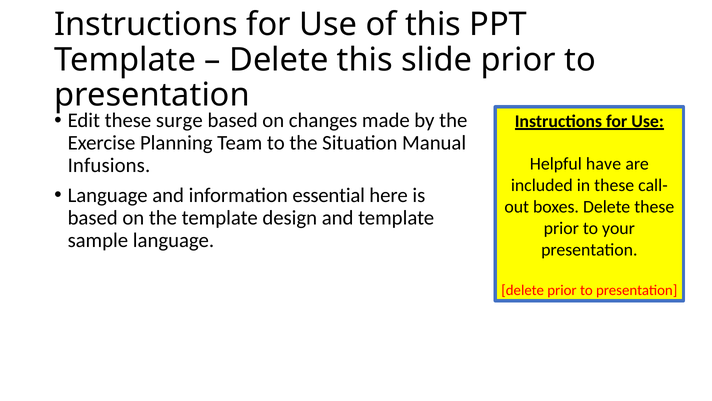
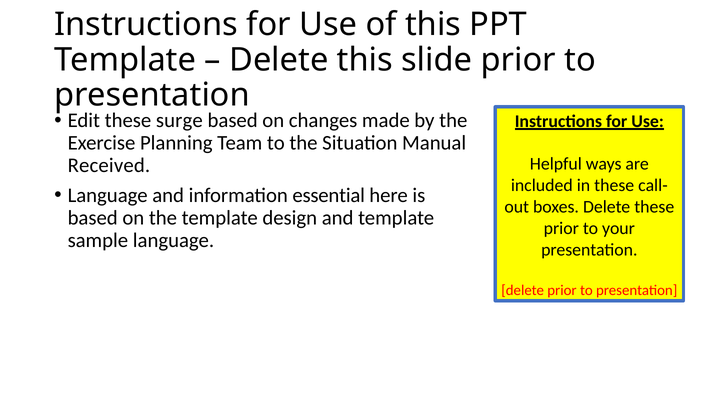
have: have -> ways (604, 164)
Infusions: Infusions -> Received (109, 165)
